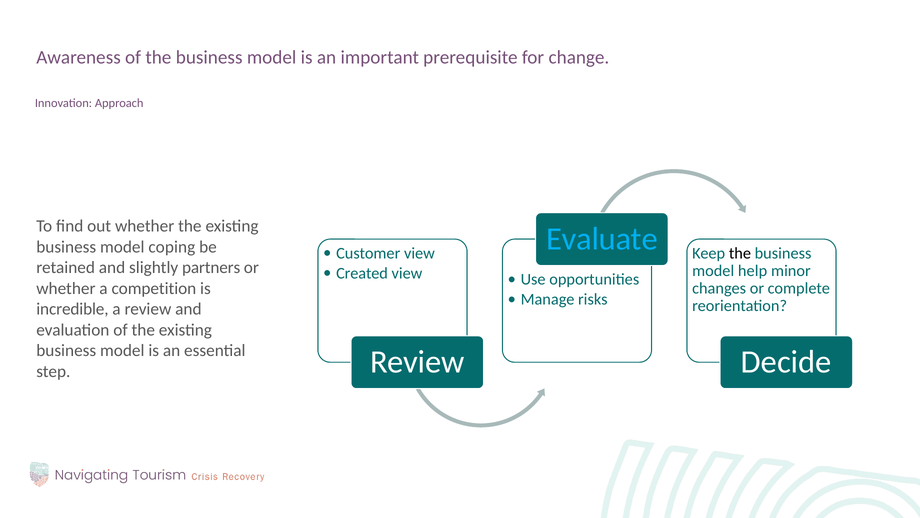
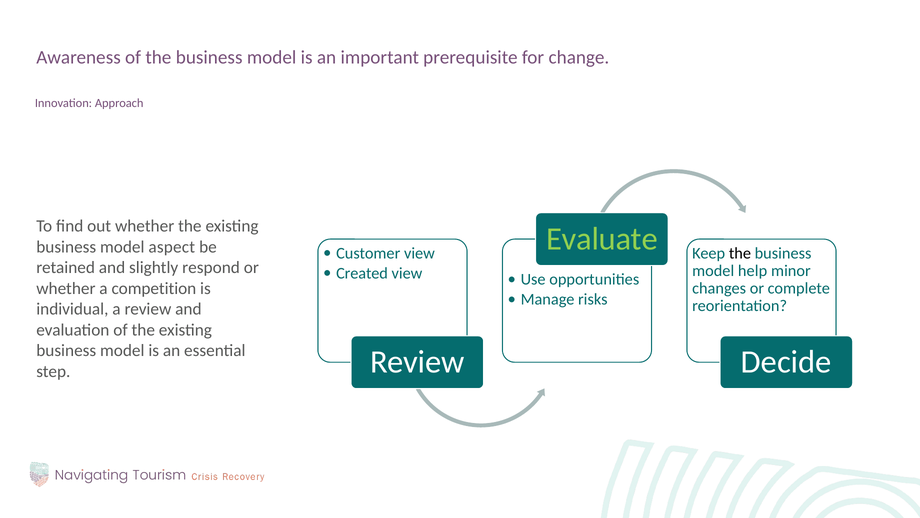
Evaluate colour: light blue -> light green (602, 239)
coping: coping -> aspect (172, 247)
partners: partners -> respond (211, 267)
incredible: incredible -> individual (72, 309)
